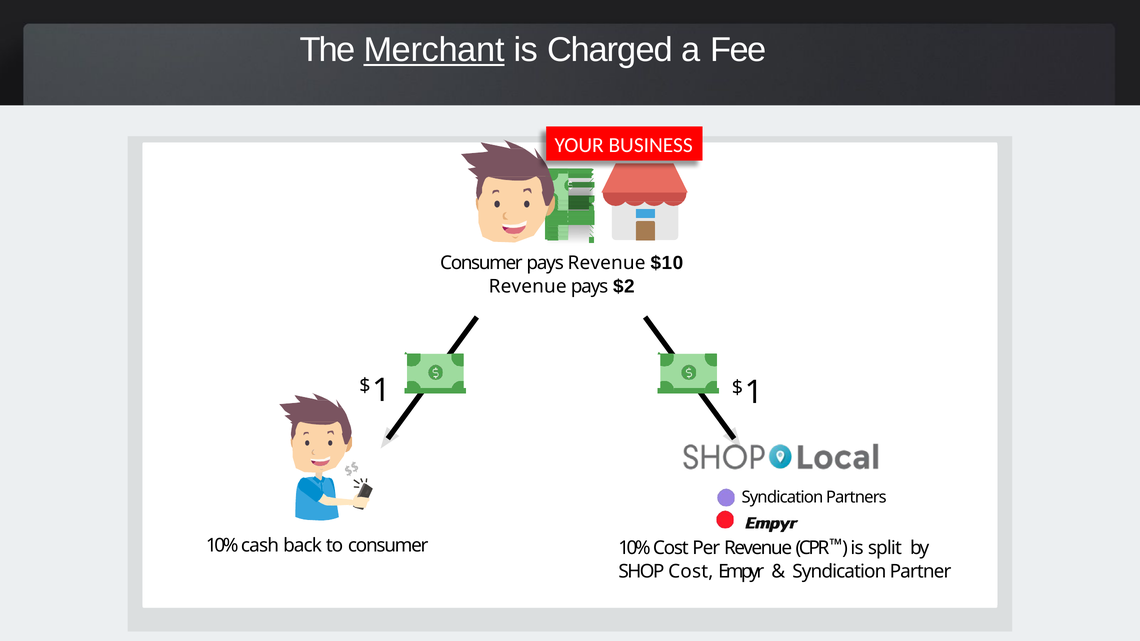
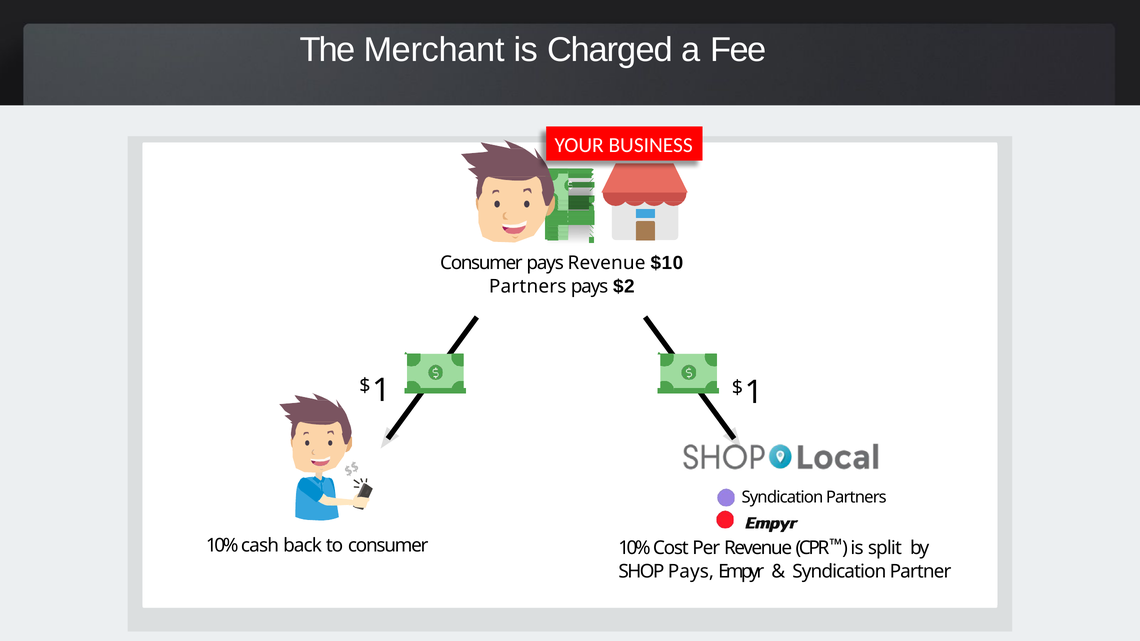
Merchant underline: present -> none (434, 50)
Revenue: Revenue -> Partners (528, 287)
SHOP Cost: Cost -> Pays (691, 572)
